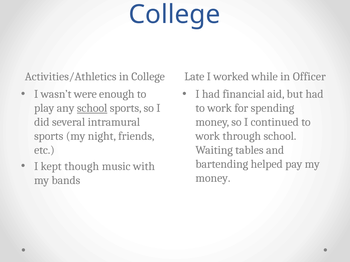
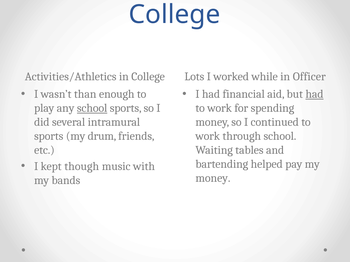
Late: Late -> Lots (194, 77)
were: were -> than (85, 94)
had underline: none -> present (315, 94)
night: night -> drum (102, 136)
